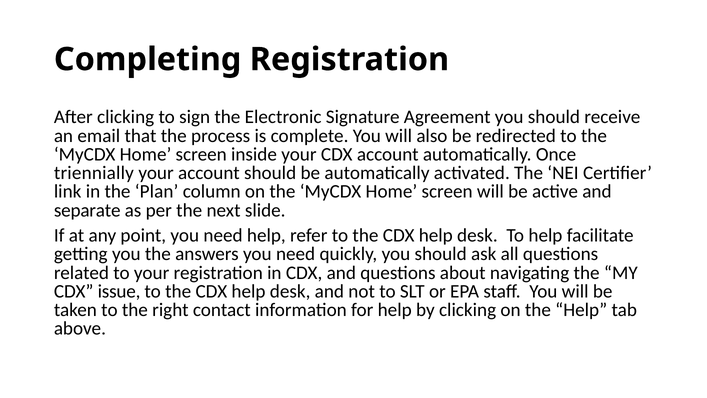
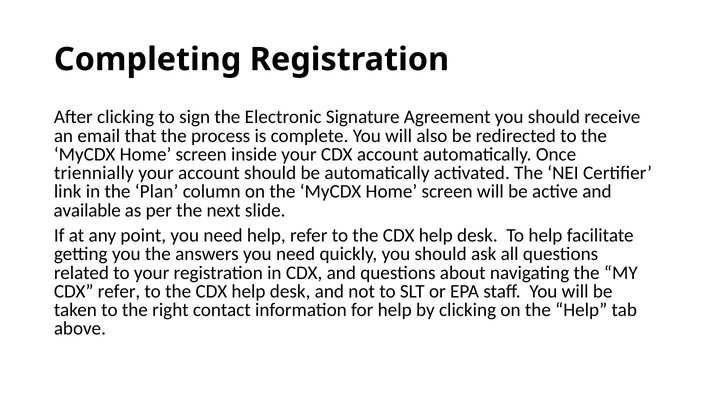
separate: separate -> available (87, 210)
CDX issue: issue -> refer (119, 291)
